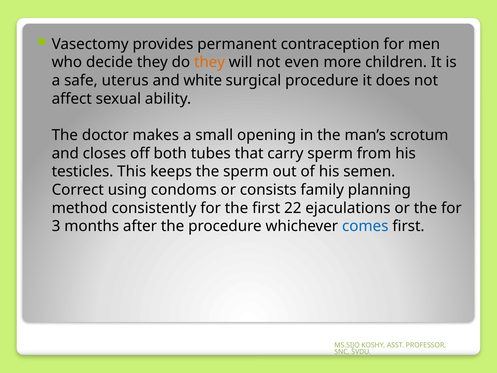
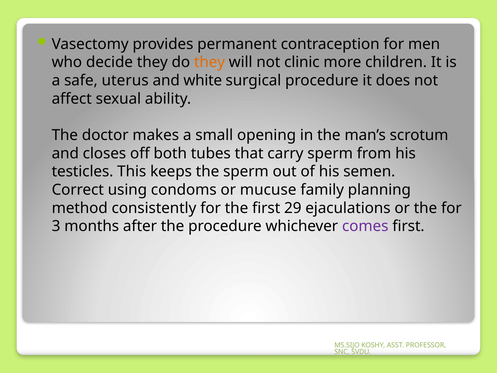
even: even -> clinic (302, 62)
consists: consists -> mucuse (268, 190)
22: 22 -> 29 (293, 208)
comes colour: blue -> purple (365, 226)
